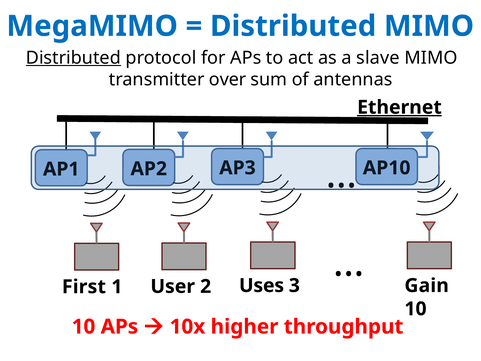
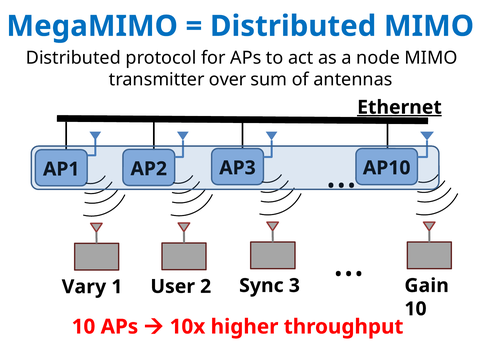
Distributed underline: present -> none (73, 58)
slave: slave -> node (378, 58)
Uses: Uses -> Sync (261, 285)
First: First -> Vary (84, 287)
